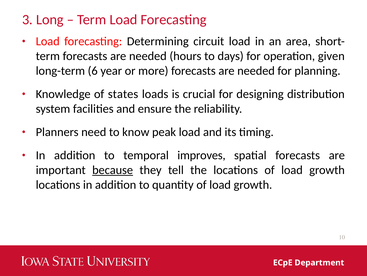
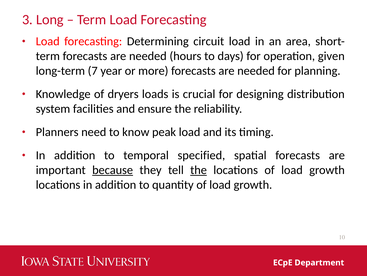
6: 6 -> 7 (93, 71)
states: states -> dryers (123, 94)
improves: improves -> specified (201, 155)
the underline: none -> present (199, 170)
